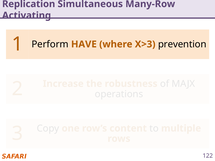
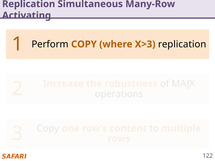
Perform HAVE: HAVE -> COPY (84, 44)
X>3 prevention: prevention -> replication (182, 44)
